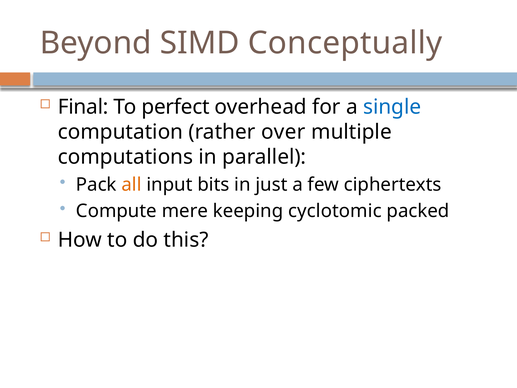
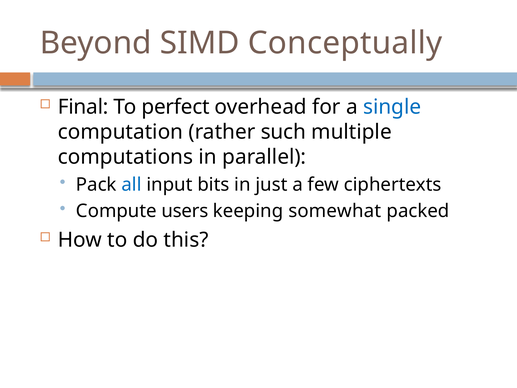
over: over -> such (283, 132)
all colour: orange -> blue (132, 184)
mere: mere -> users (185, 211)
cyclotomic: cyclotomic -> somewhat (335, 211)
